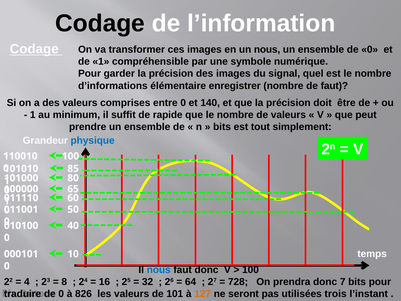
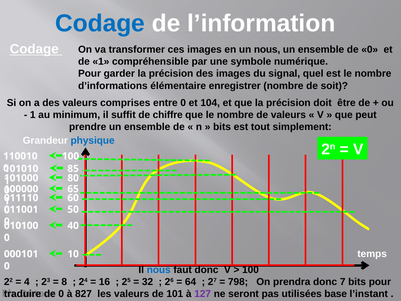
Codage colour: black -> blue (100, 23)
de faut: faut -> soit (334, 86)
140: 140 -> 104 (210, 103)
rapide: rapide -> chiffre (168, 115)
728: 728 -> 798 (238, 282)
826: 826 -> 827 (84, 294)
127 colour: orange -> purple (203, 294)
trois: trois -> base (336, 294)
